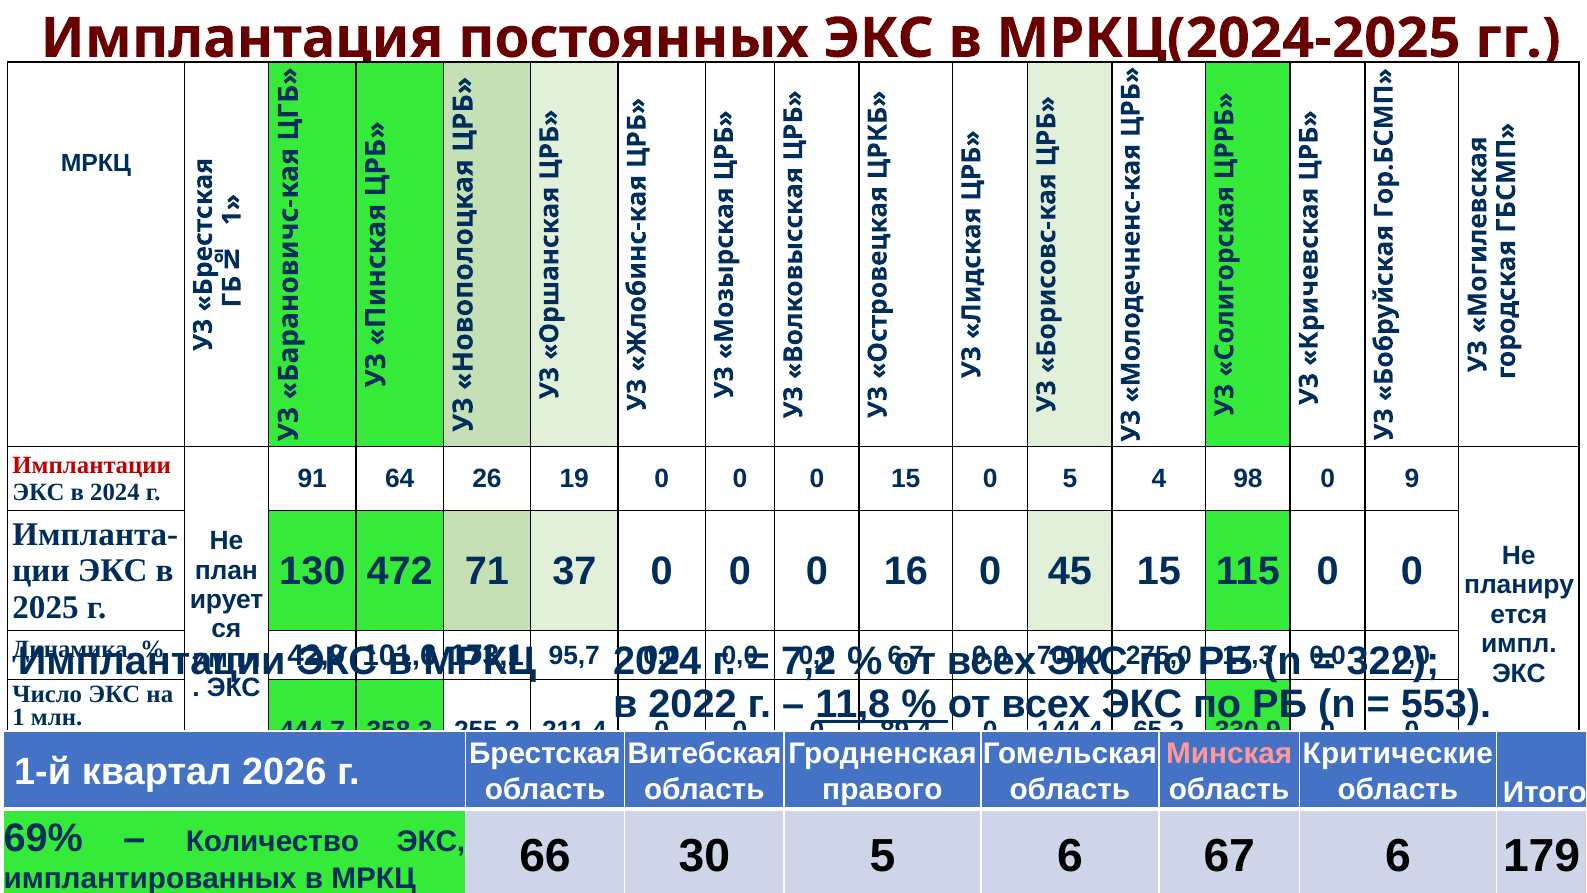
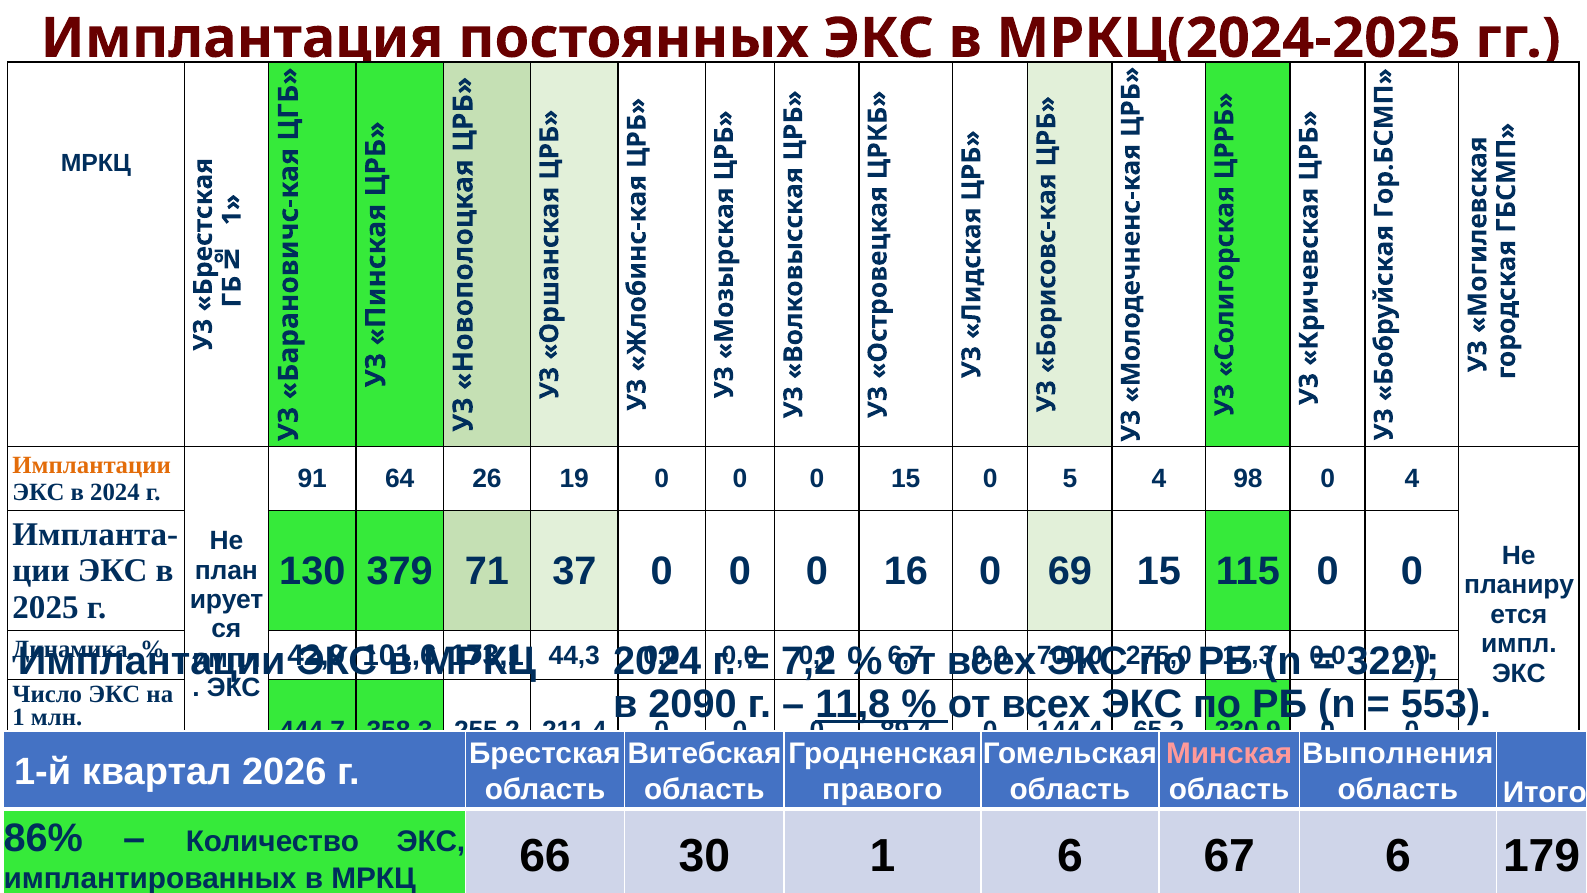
Имплантации colour: red -> orange (92, 465)
0 9: 9 -> 4 (1412, 479)
472: 472 -> 379 (400, 571)
45: 45 -> 69 (1070, 571)
95,7: 95,7 -> 44,3 (574, 655)
2022: 2022 -> 2090 (693, 704)
Критические: Критические -> Выполнения (1398, 754)
69%: 69% -> 86% (43, 838)
30 5: 5 -> 1 (883, 856)
